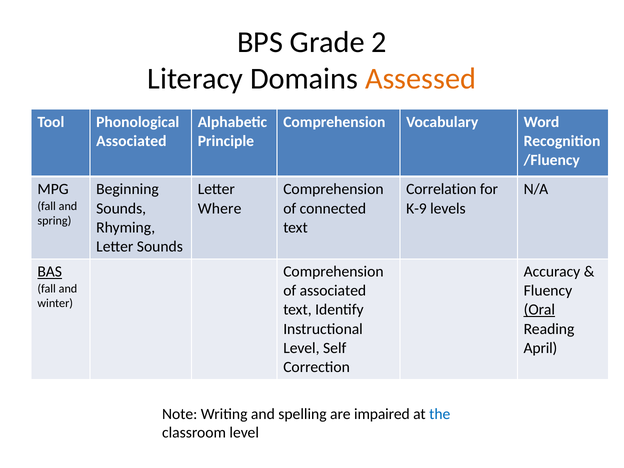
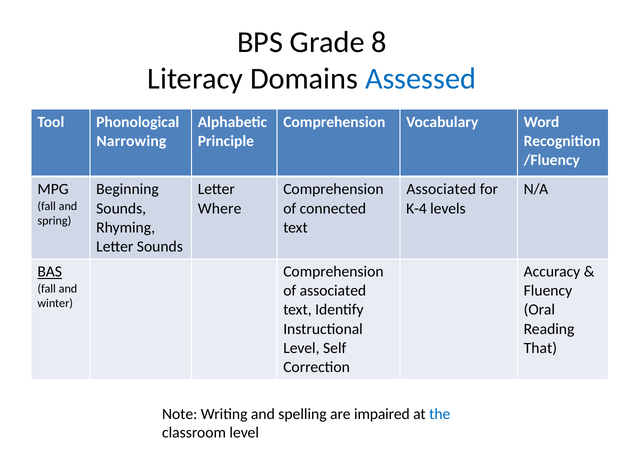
2: 2 -> 8 (379, 42)
Assessed colour: orange -> blue (421, 79)
Associated: Associated -> Narrowing (131, 141)
Correlation: Correlation -> Associated (441, 189)
K-9: K-9 -> K-4 (416, 208)
Oral underline: present -> none (539, 310)
April: April -> That (540, 348)
